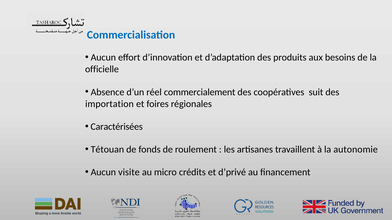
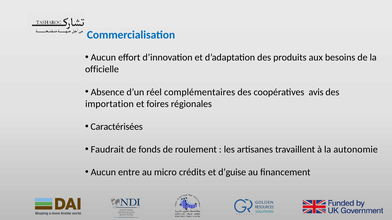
commercialement: commercialement -> complémentaires (200, 92)
suit: suit -> avis (316, 92)
Tétouan: Tétouan -> Faudrait (107, 150)
visite: visite -> entre (129, 173)
d’privé: d’privé -> d’guise (232, 173)
